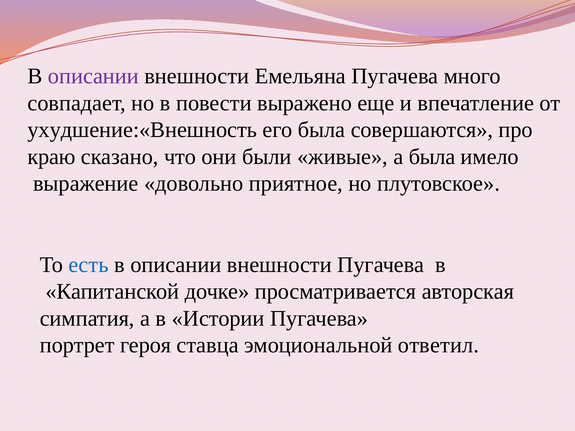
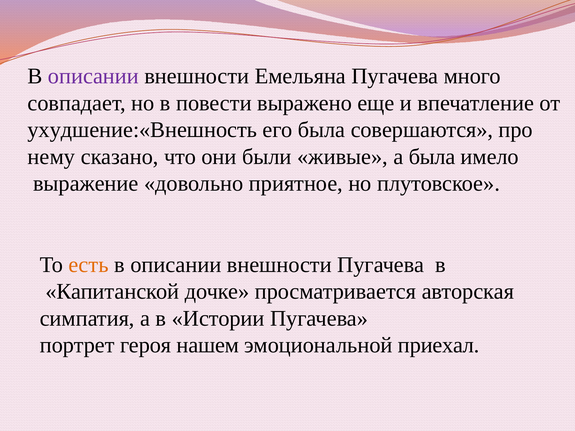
краю: краю -> нему (51, 157)
есть colour: blue -> orange (89, 265)
ставца: ставца -> нашем (208, 345)
ответил: ответил -> приехал (439, 345)
